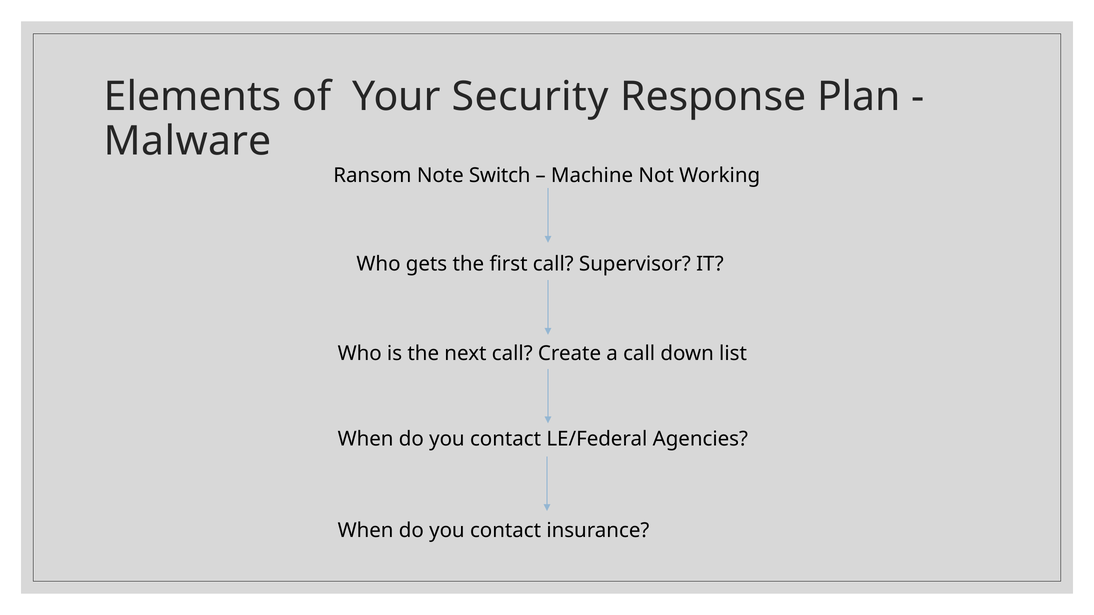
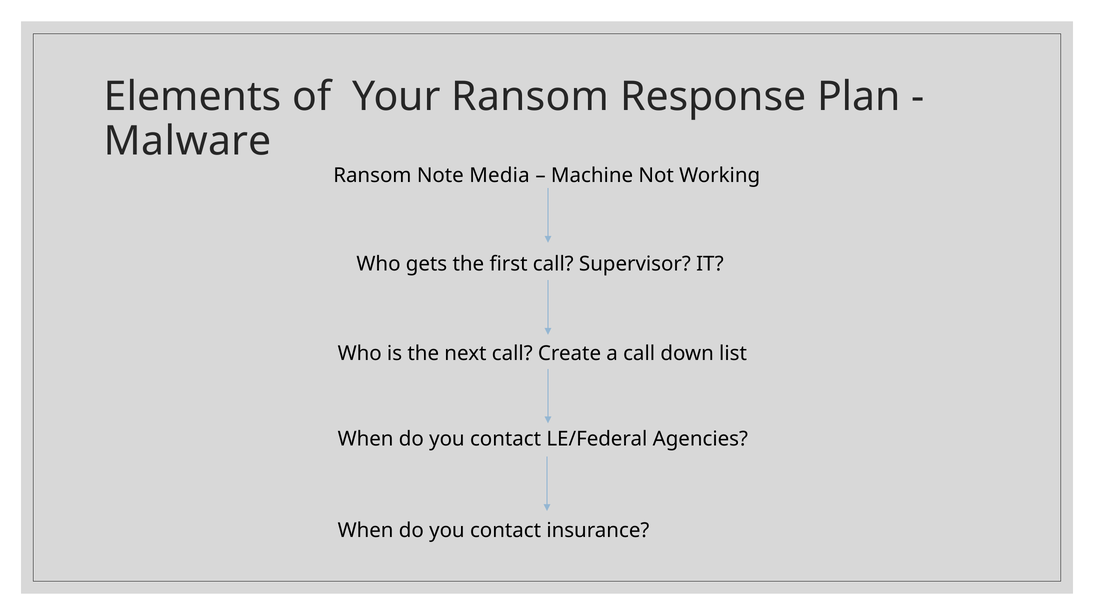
Your Security: Security -> Ransom (530, 97)
Switch: Switch -> Media (500, 176)
